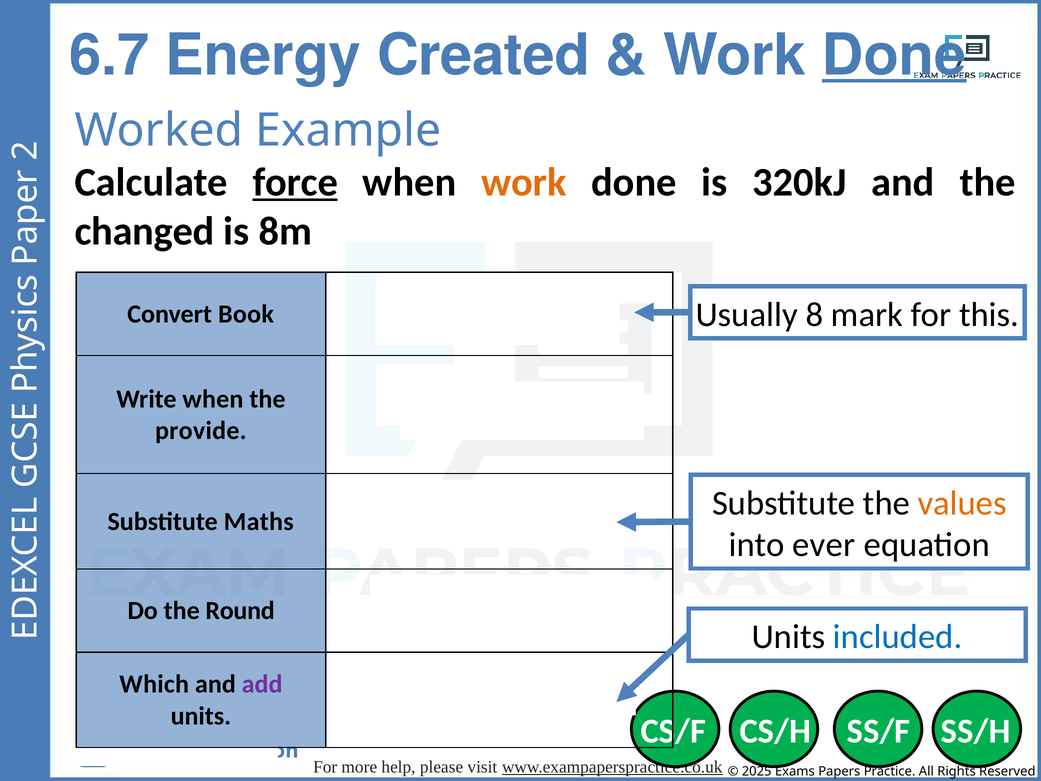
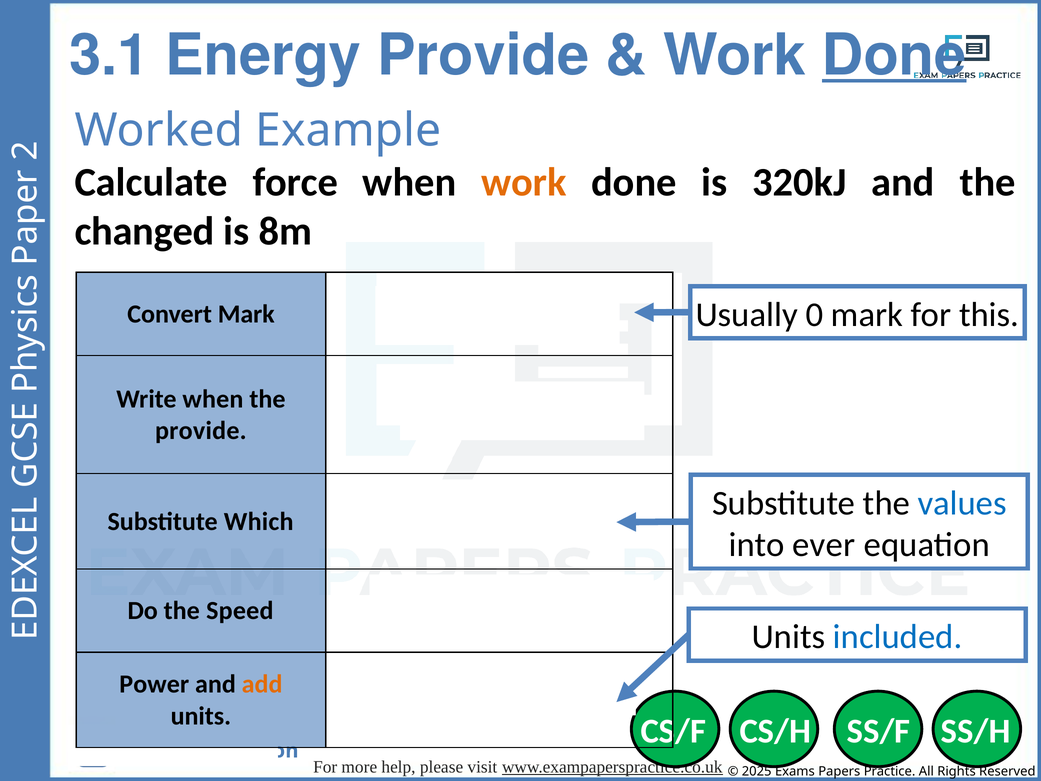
6.7: 6.7 -> 3.1 (109, 56)
Energy Created: Created -> Provide (483, 56)
force underline: present -> none (295, 182)
Usually 8: 8 -> 0 (814, 314)
Convert Book: Book -> Mark (246, 314)
values colour: orange -> blue (962, 503)
Maths: Maths -> Which (259, 521)
Round: Round -> Speed (240, 611)
Which: Which -> Power (154, 684)
add colour: purple -> orange (262, 684)
